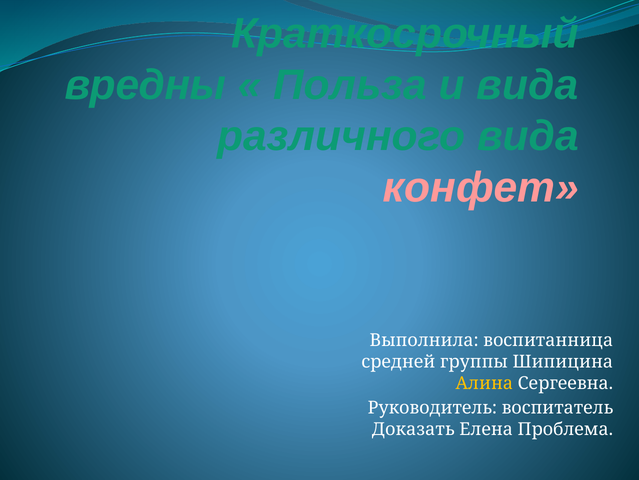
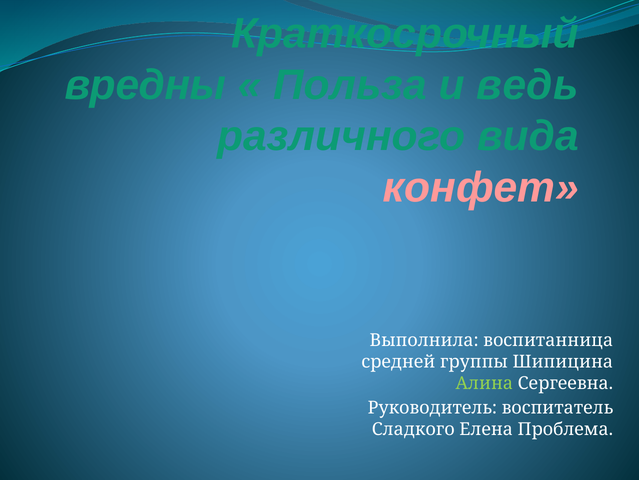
и вида: вида -> ведь (527, 85)
Алина colour: yellow -> light green (484, 383)
Доказать: Доказать -> Сладкого (413, 429)
